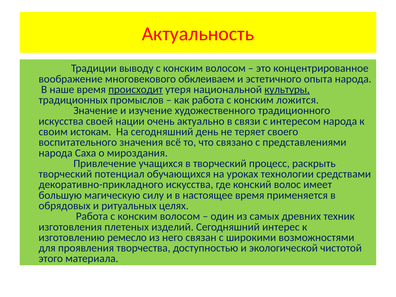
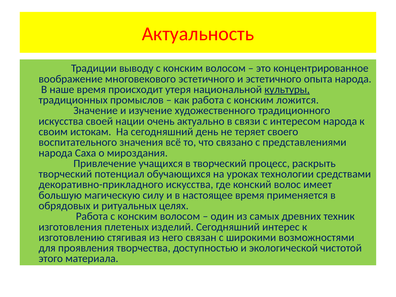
многовекового обклеиваем: обклеиваем -> эстетичного (207, 79)
происходит underline: present -> none (136, 89)
ремесло: ремесло -> стягивая (127, 237)
